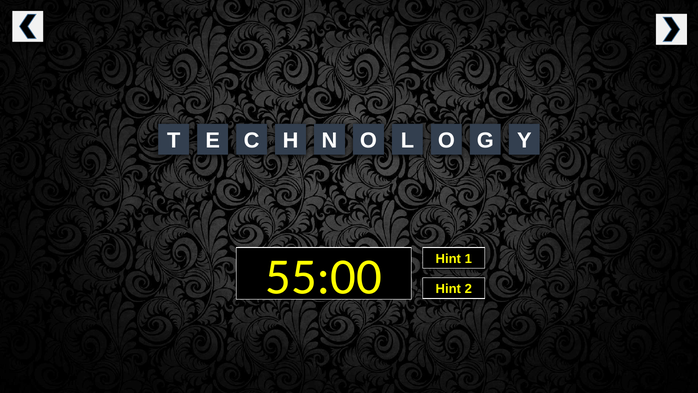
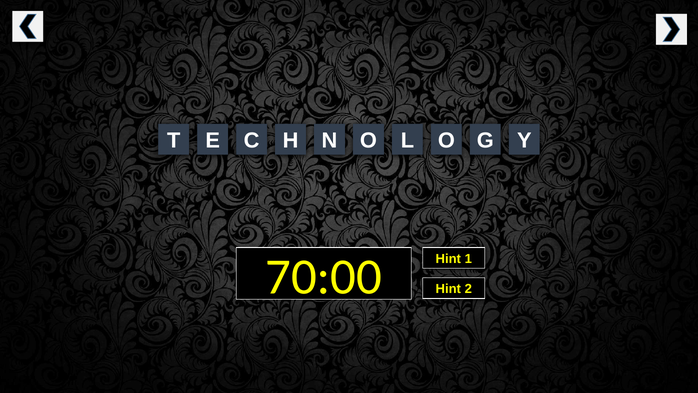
55:00: 55:00 -> 70:00 (324, 277)
